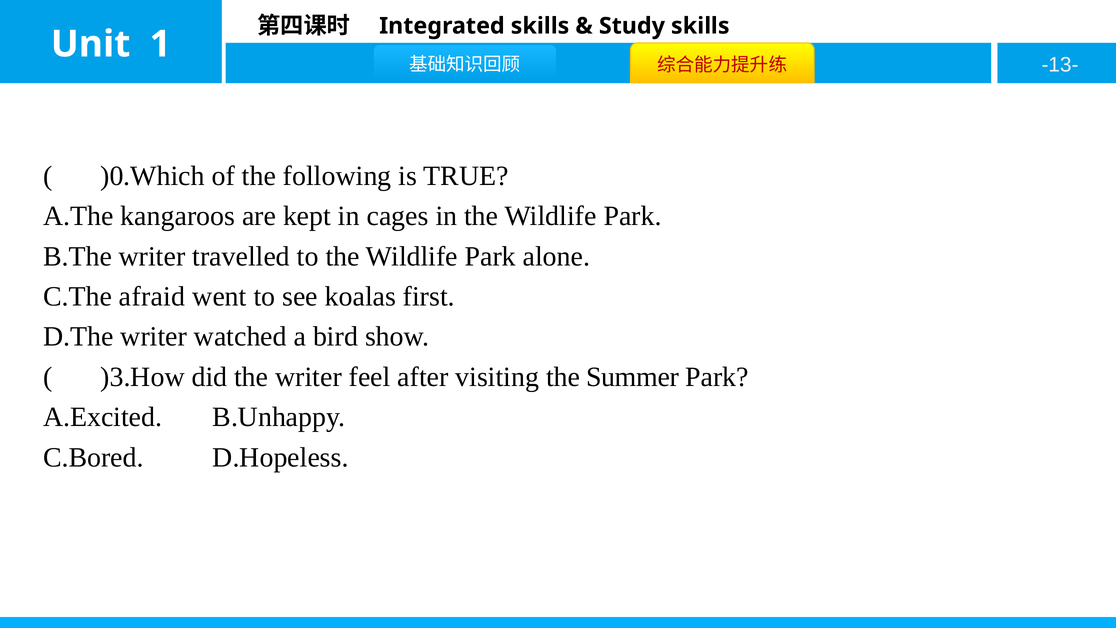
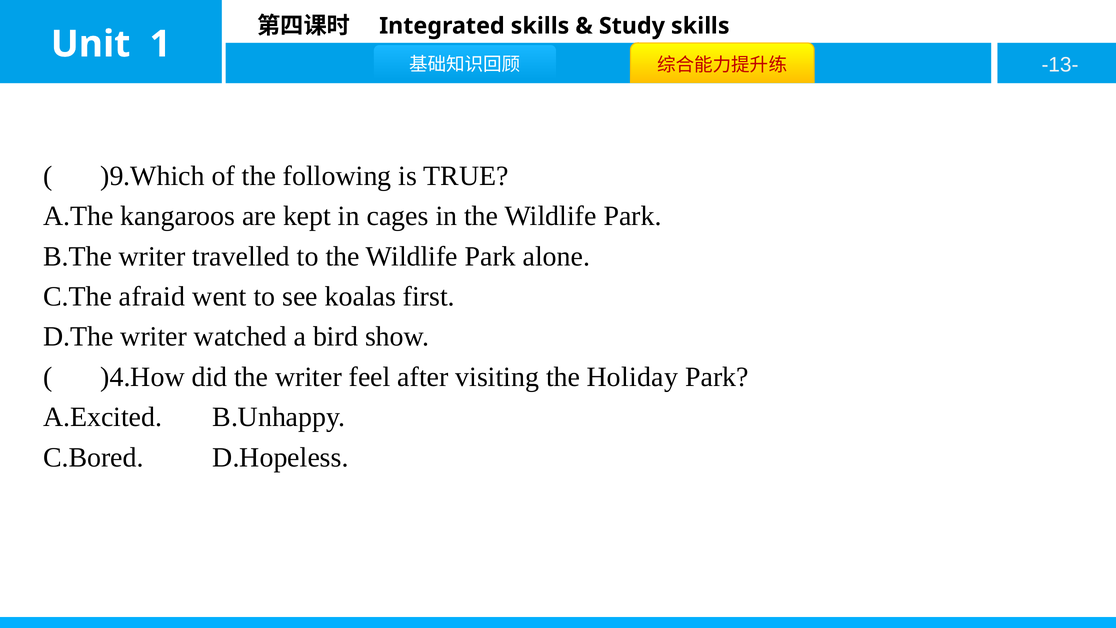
)0.Which: )0.Which -> )9.Which (153, 176)
)3.How: )3.How -> )4.How (143, 377)
Summer: Summer -> Holiday (632, 377)
